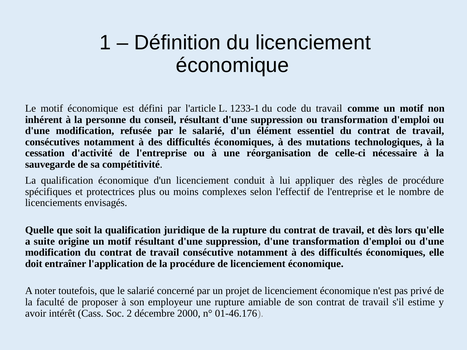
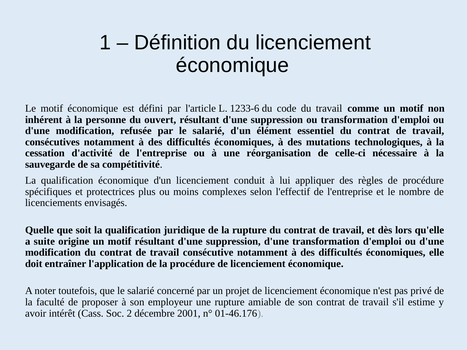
1233-1: 1233-1 -> 1233-6 (245, 109)
conseil: conseil -> ouvert (160, 120)
2000: 2000 -> 2001 (189, 314)
